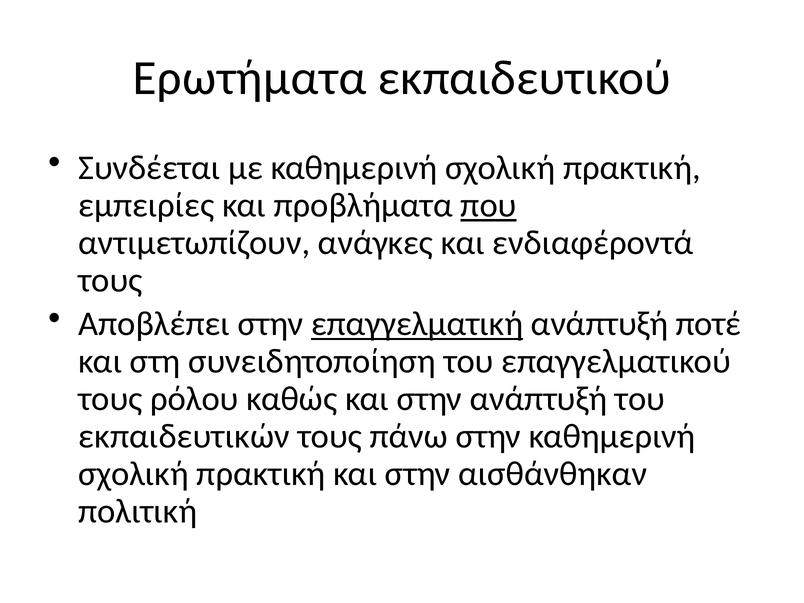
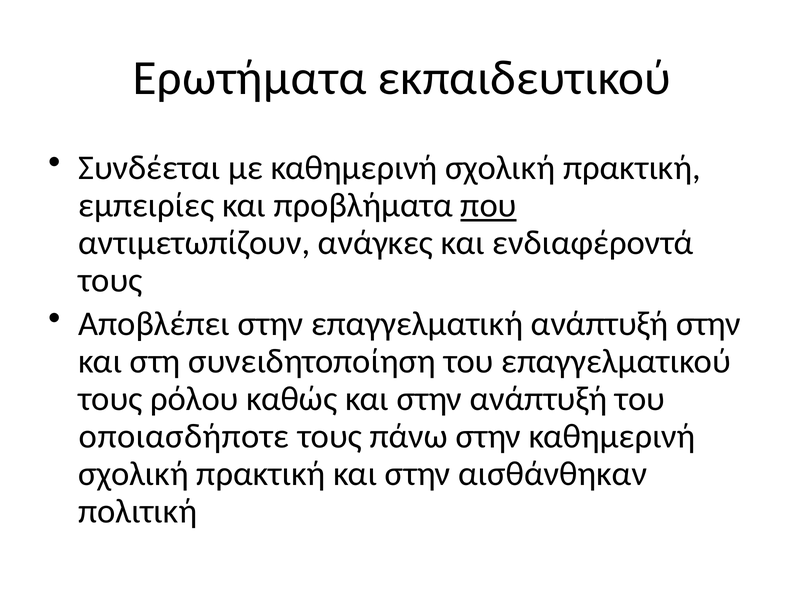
επαγγελματική underline: present -> none (417, 324)
ανάπτυξή ποτέ: ποτέ -> στην (708, 324)
εκπαιδευτικών: εκπαιδευτικών -> οποιασδήποτε (184, 436)
